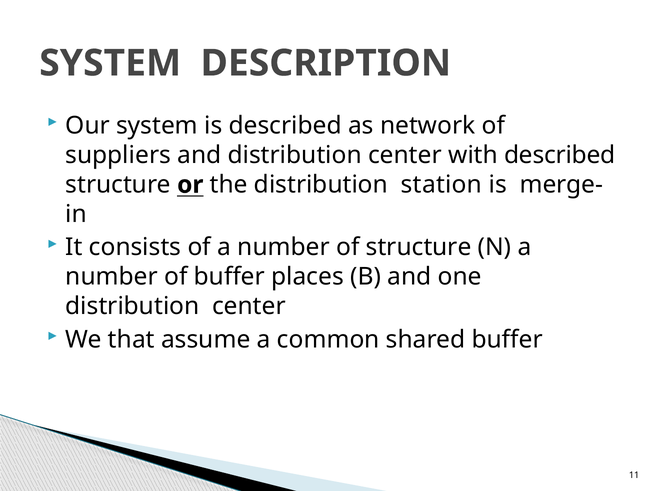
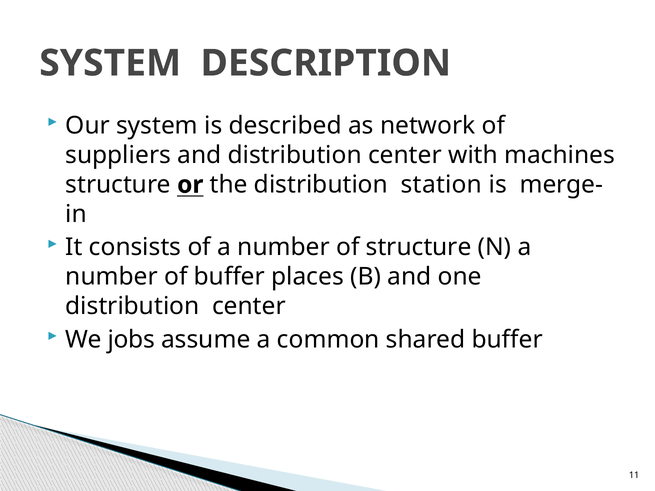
with described: described -> machines (560, 155)
that: that -> jobs (131, 340)
